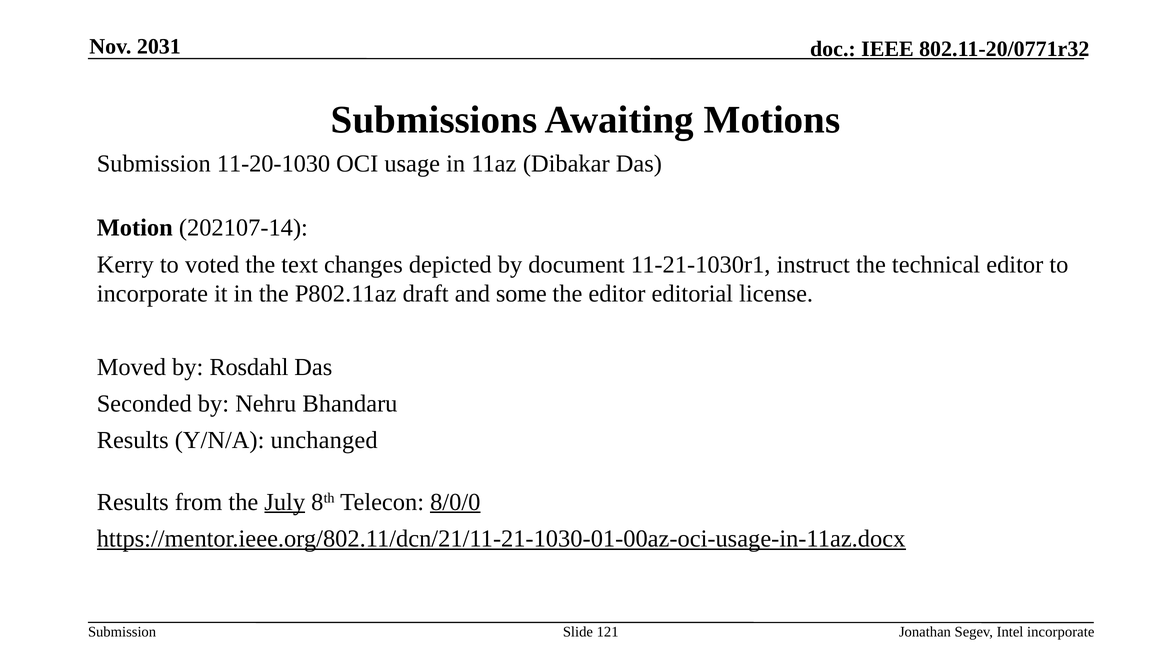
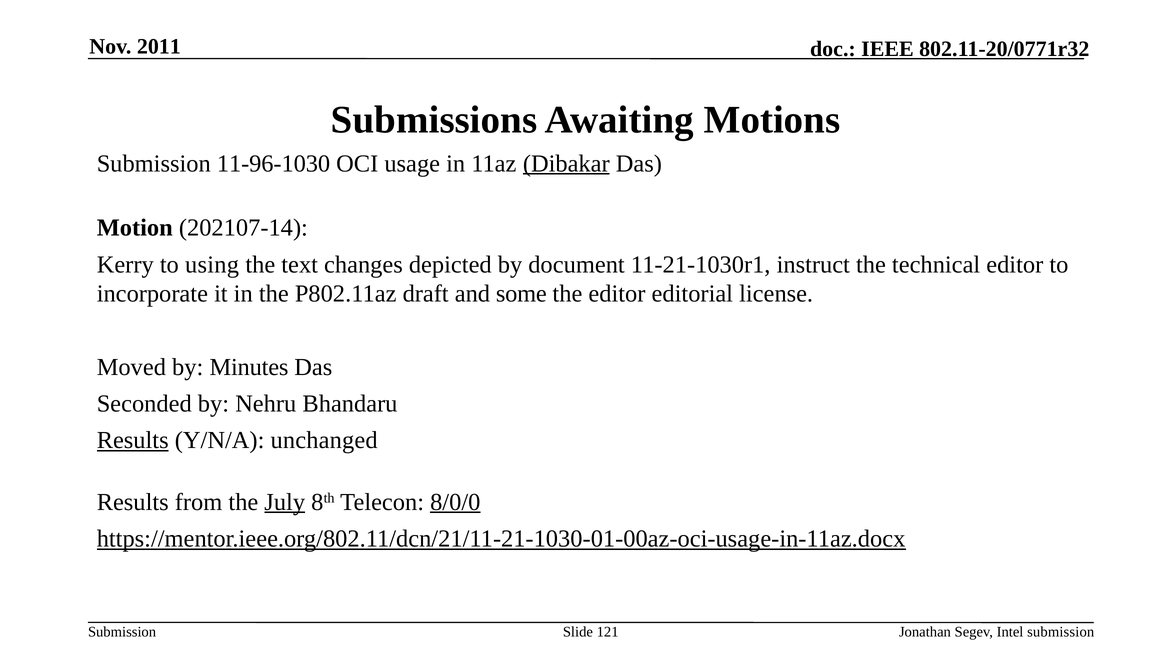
2031: 2031 -> 2011 (159, 47)
11-20-1030: 11-20-1030 -> 11-96-1030 (274, 164)
Dibakar underline: none -> present (566, 164)
voted: voted -> using (212, 265)
Rosdahl: Rosdahl -> Minutes (249, 367)
Results underline: none -> present (133, 441)
Intel incorporate: incorporate -> submission (1061, 632)
